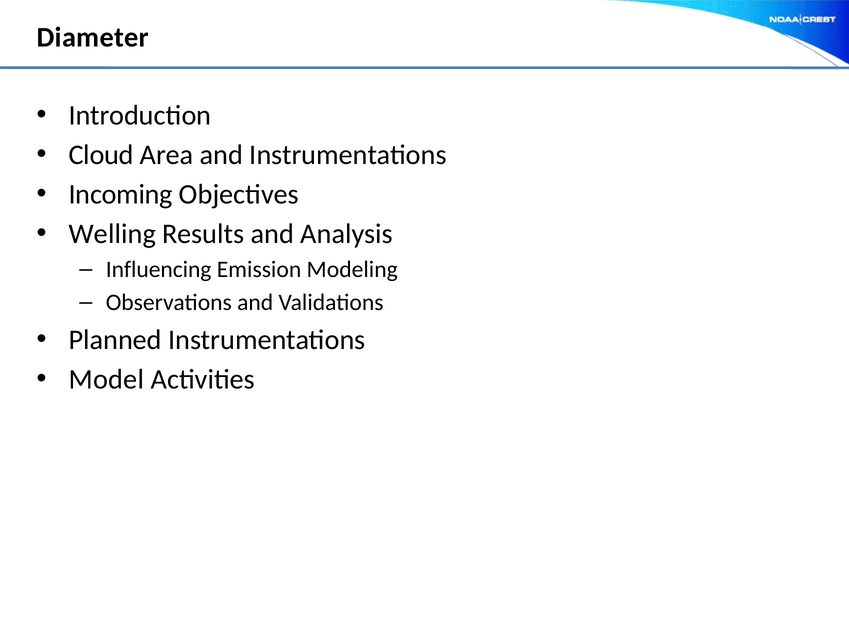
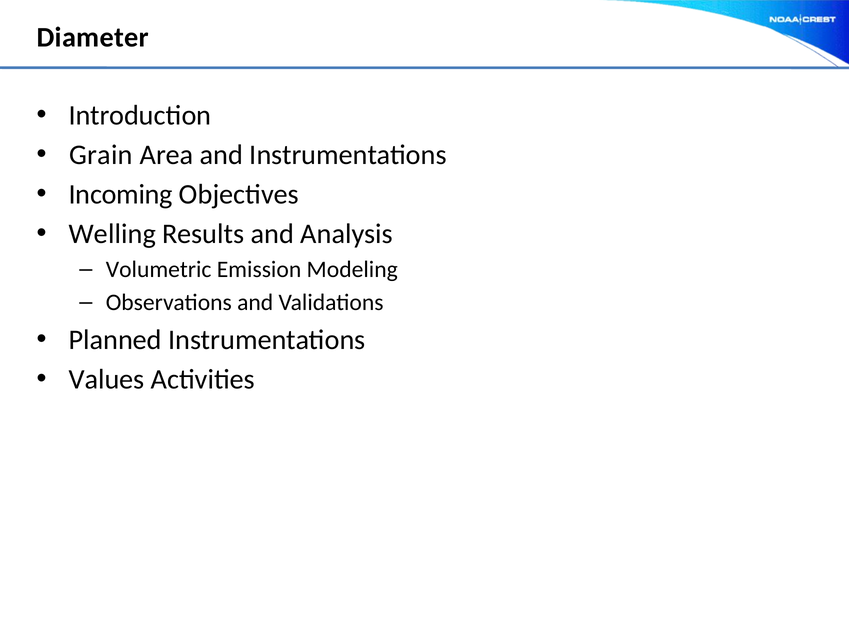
Cloud: Cloud -> Grain (101, 155)
Influencing: Influencing -> Volumetric (159, 270)
Model: Model -> Values (107, 379)
